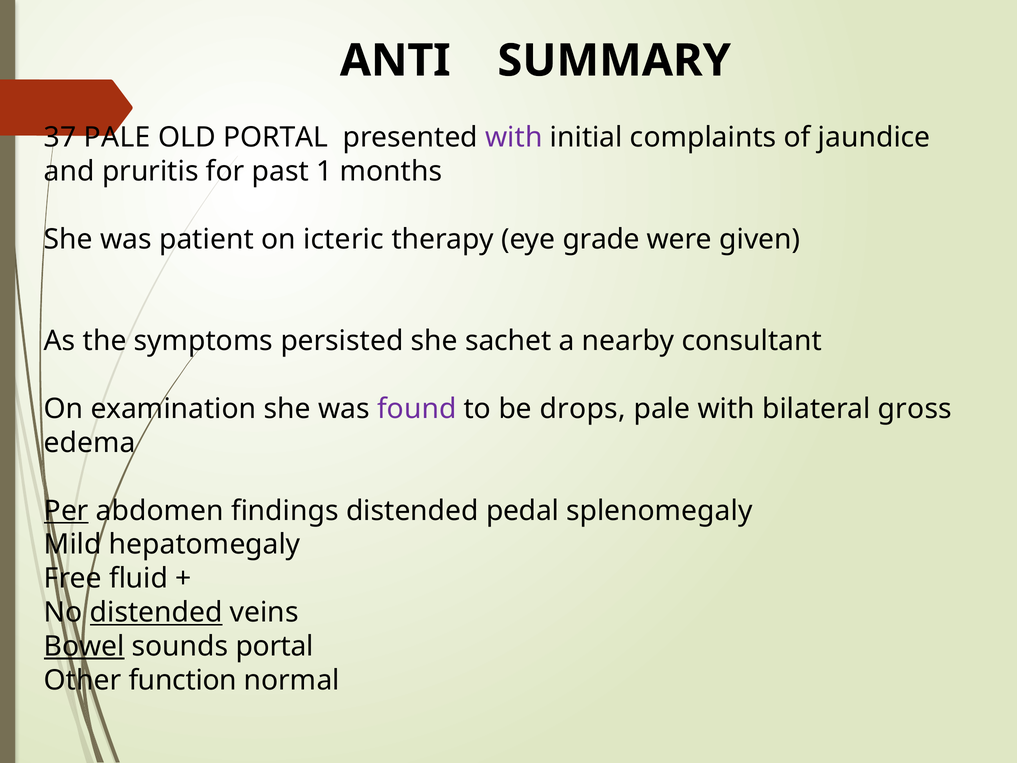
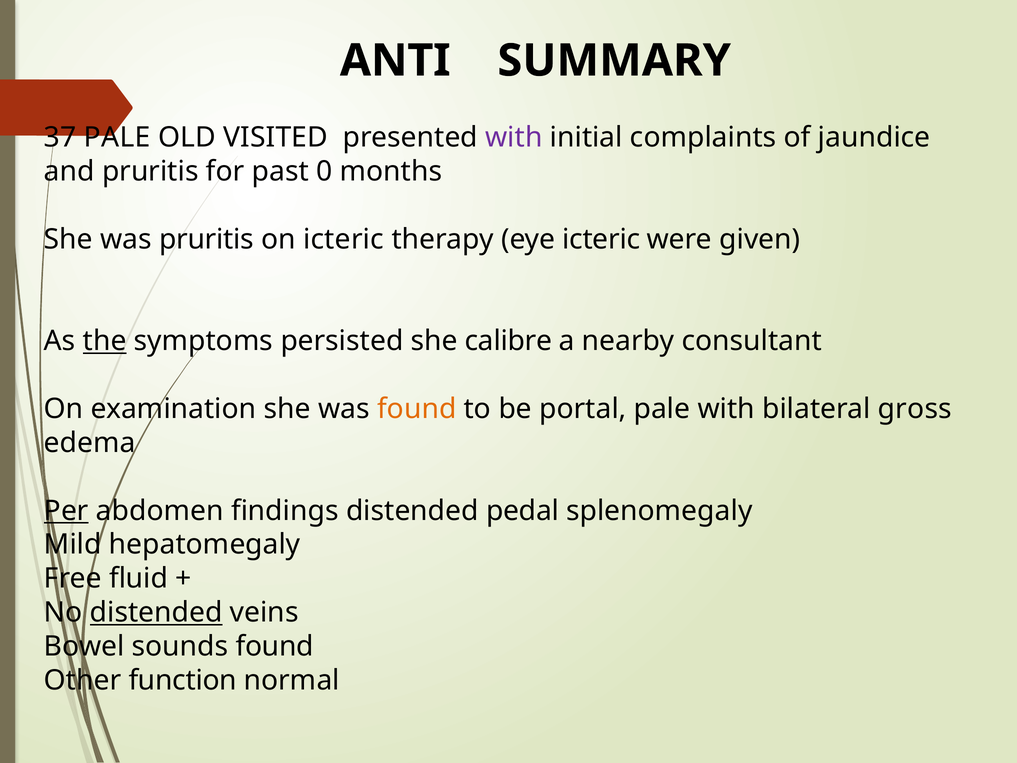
OLD PORTAL: PORTAL -> VISITED (276, 137)
1: 1 -> 0 (324, 171)
was patient: patient -> pruritis (207, 239)
eye grade: grade -> icteric (601, 239)
the underline: none -> present (105, 341)
sachet: sachet -> calibre (508, 341)
found colour: purple -> orange (417, 409)
drops: drops -> portal (583, 409)
Bowel underline: present -> none (84, 646)
sounds portal: portal -> found (275, 646)
